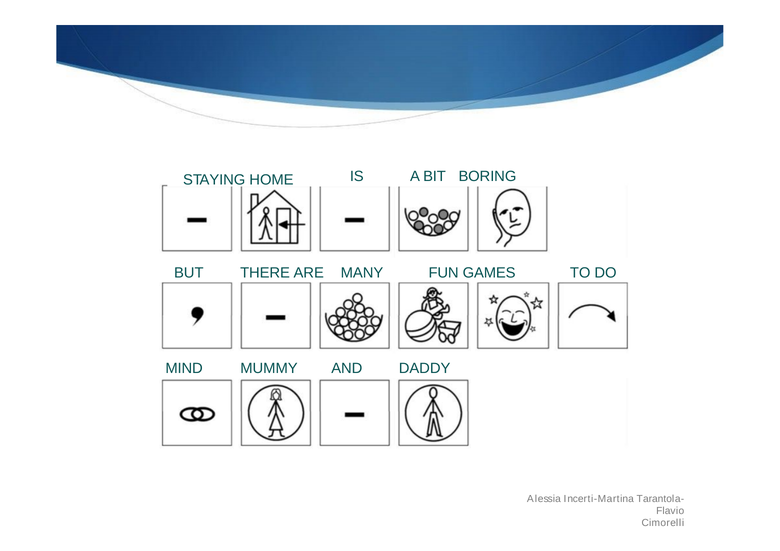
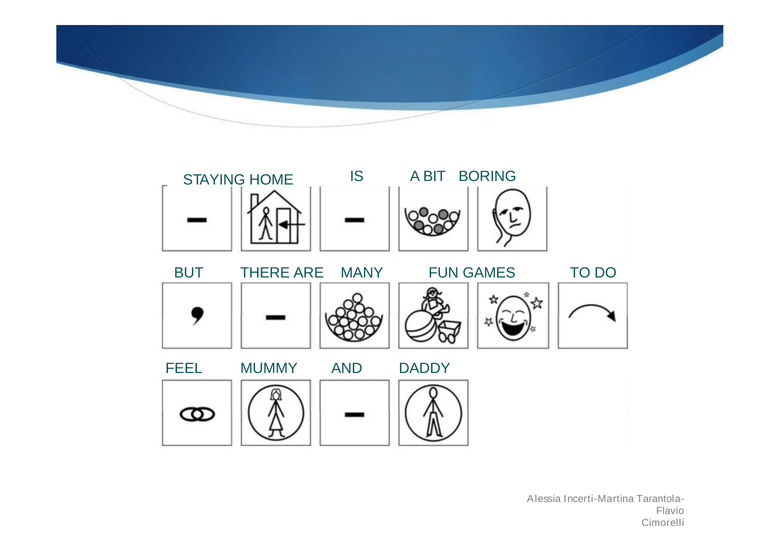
MIND: MIND -> FEEL (184, 369)
